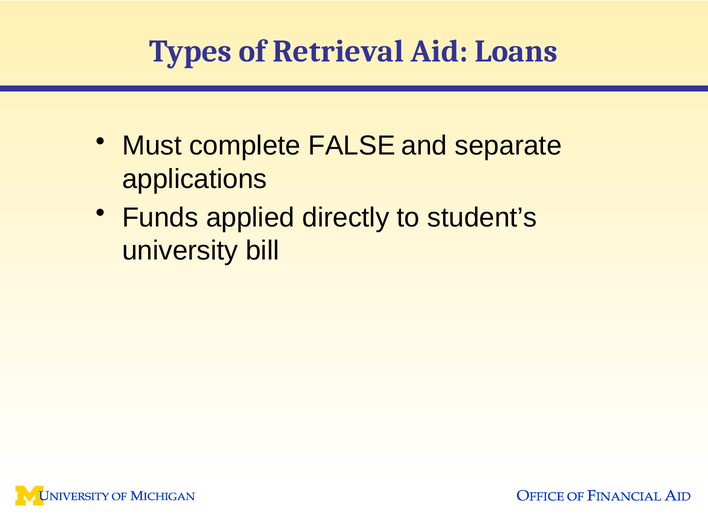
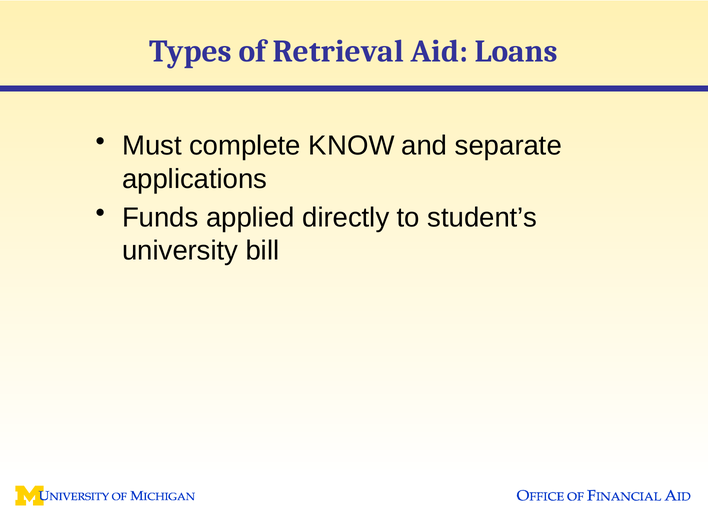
FALSE: FALSE -> KNOW (352, 146)
